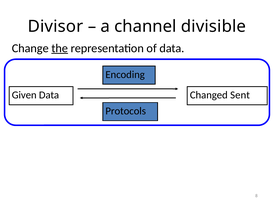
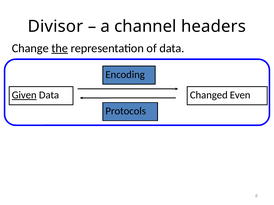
divisible: divisible -> headers (213, 27)
Given underline: none -> present (24, 95)
Sent: Sent -> Even (240, 95)
